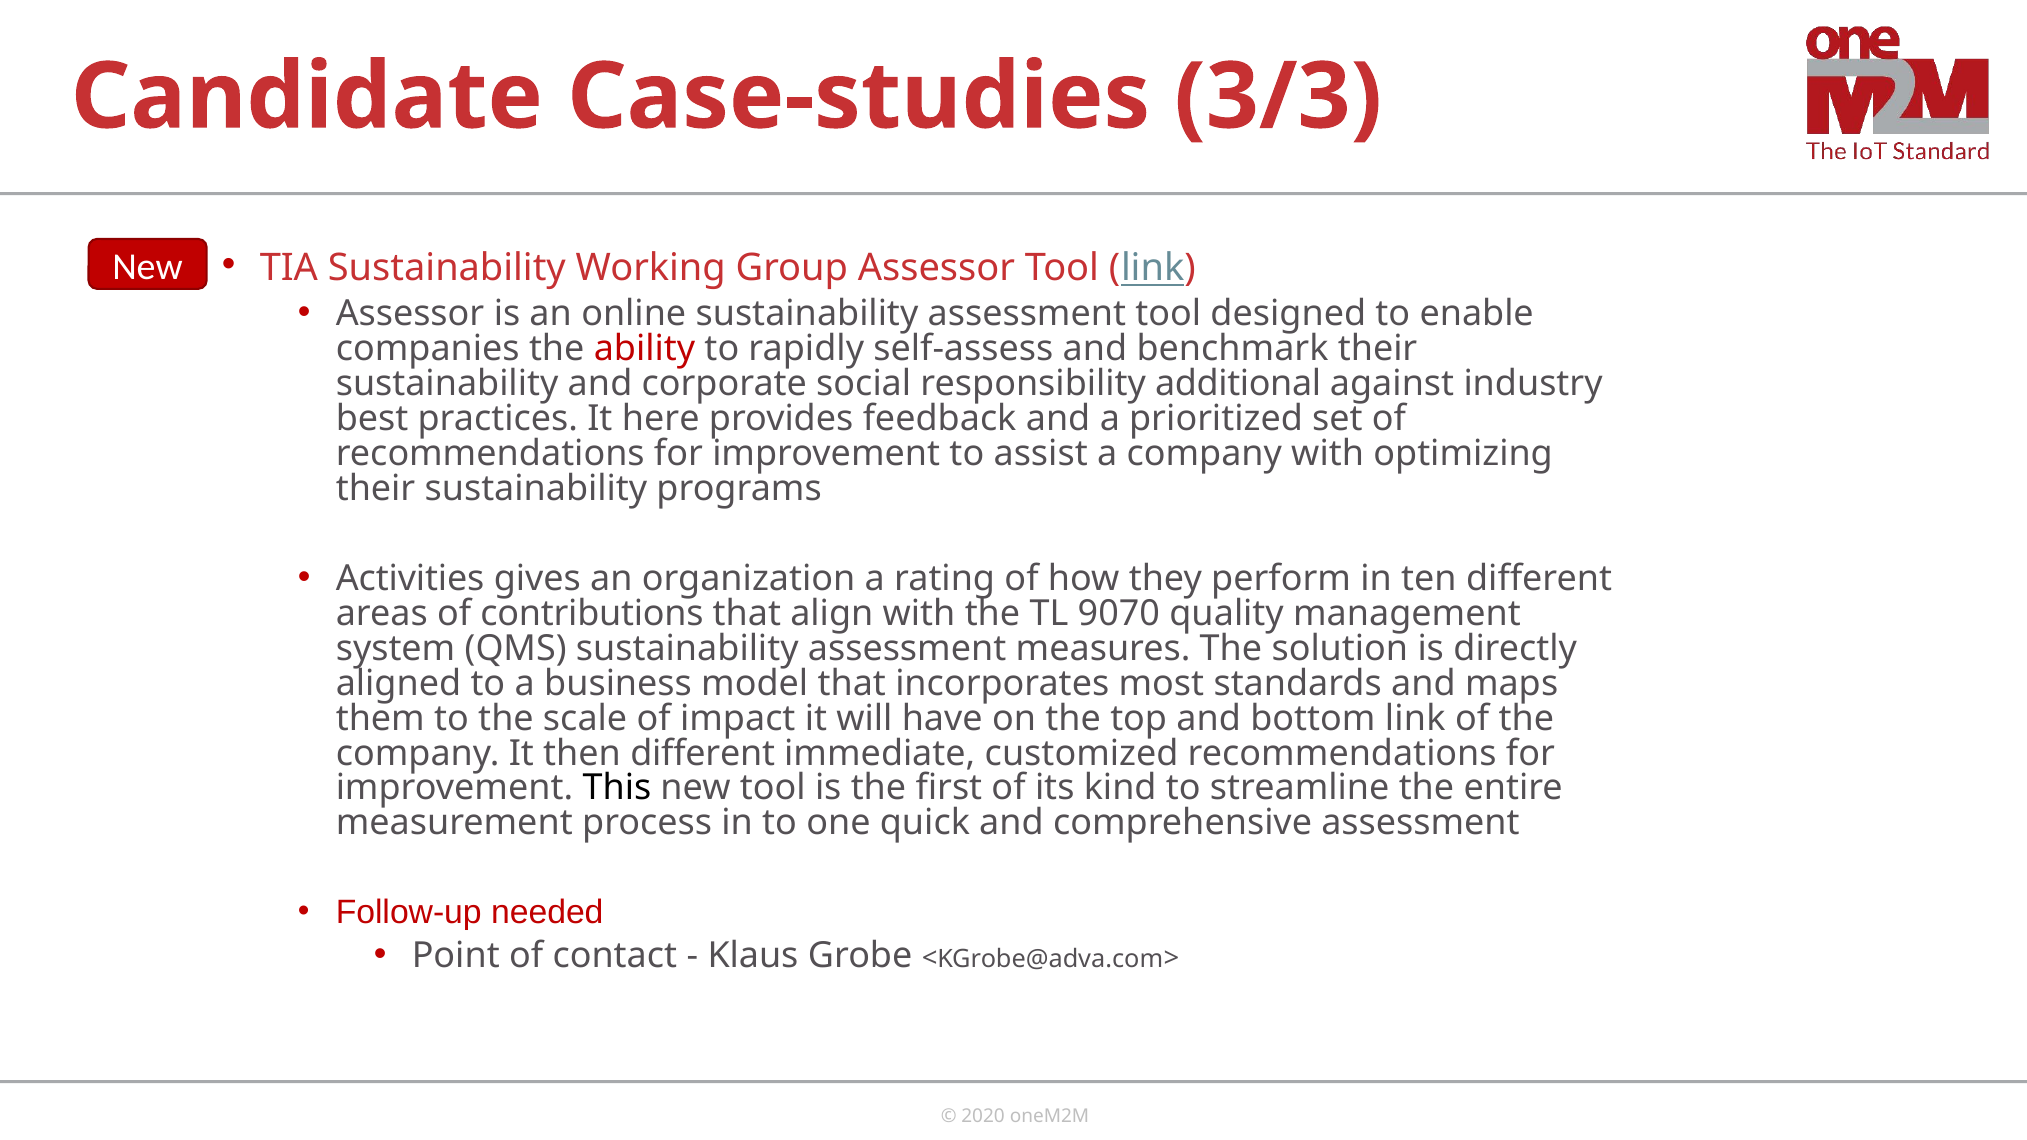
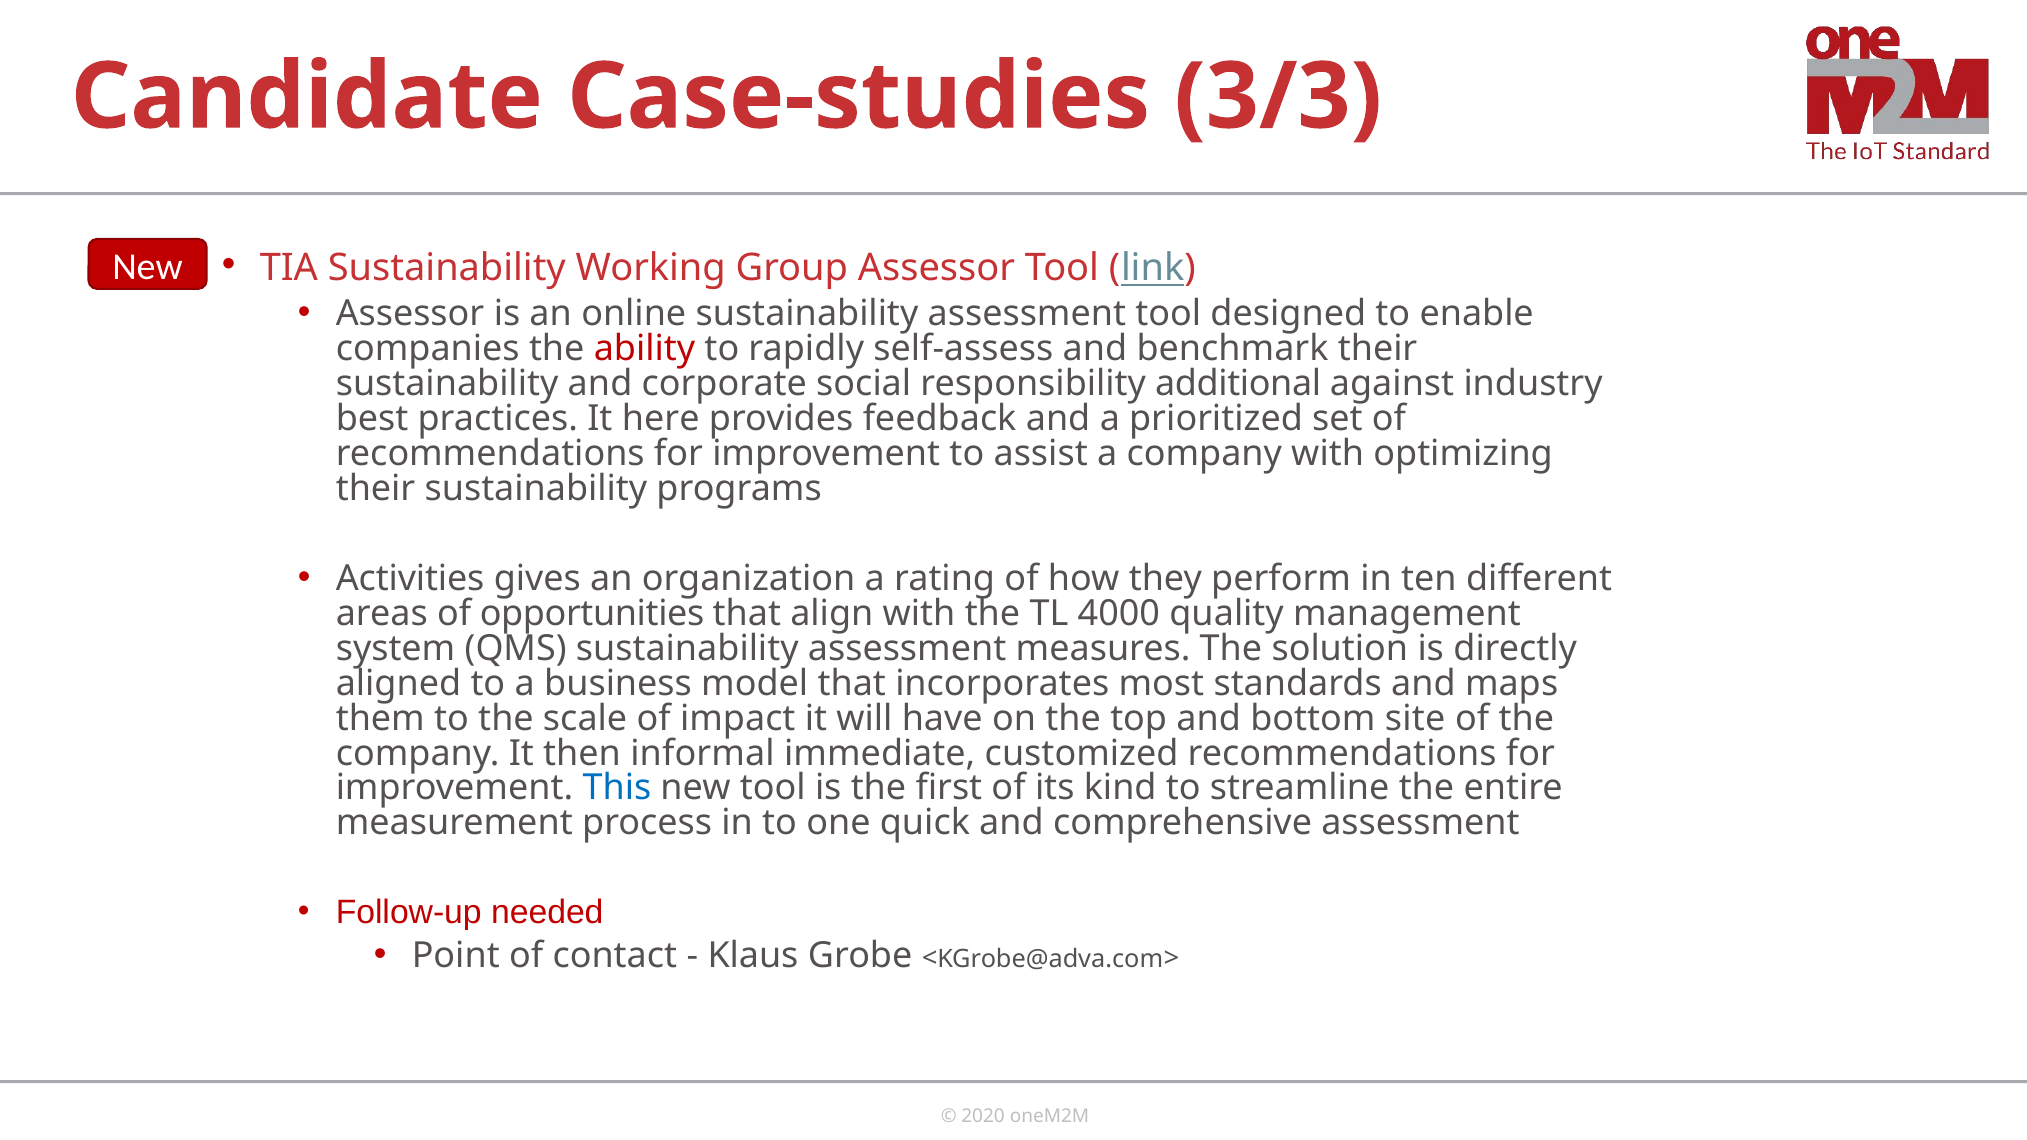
contributions: contributions -> opportunities (592, 614)
9070: 9070 -> 4000 (1119, 614)
bottom link: link -> site (1415, 718)
then different: different -> informal (702, 753)
This colour: black -> blue (617, 788)
